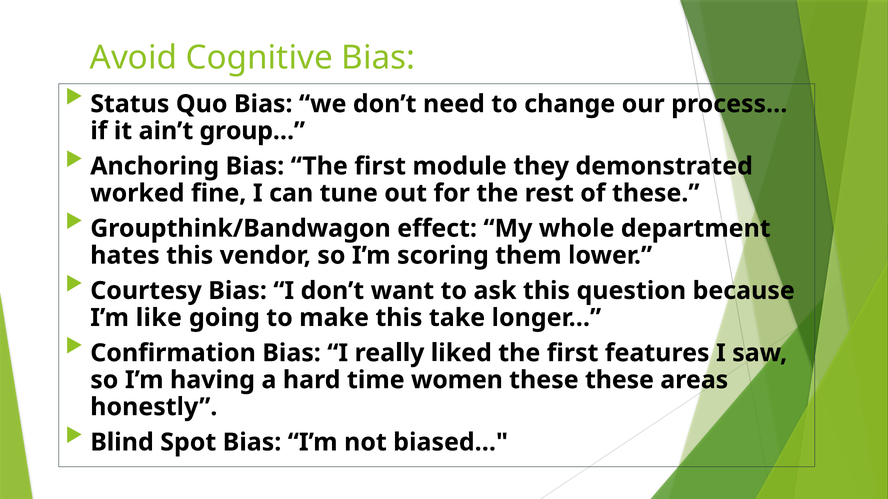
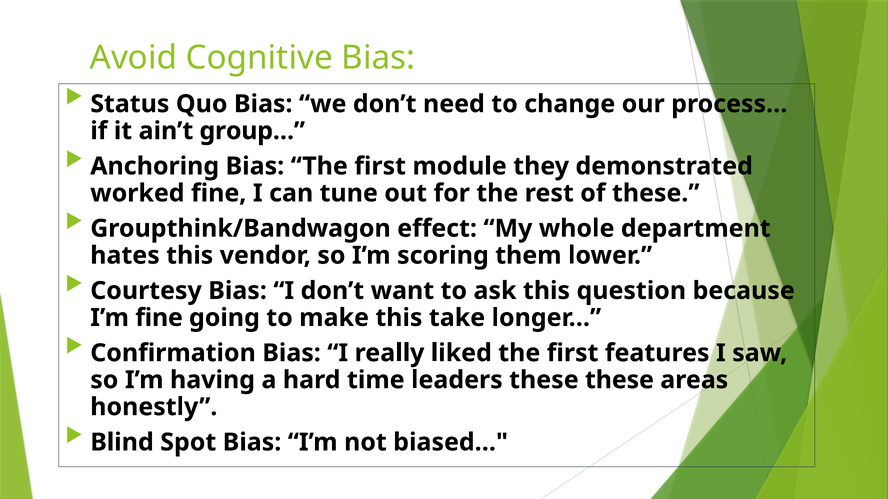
I’m like: like -> fine (159, 318)
women: women -> leaders (457, 380)
